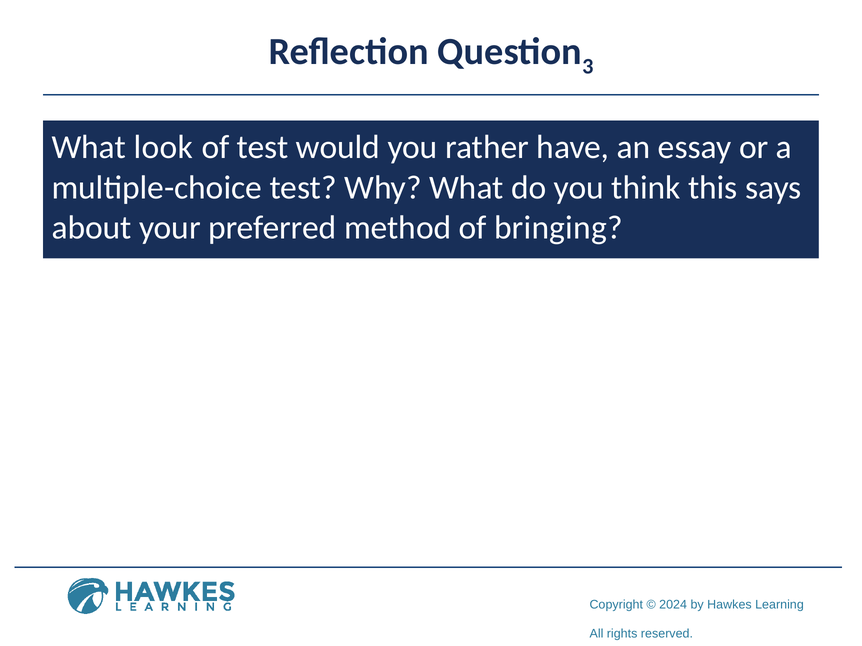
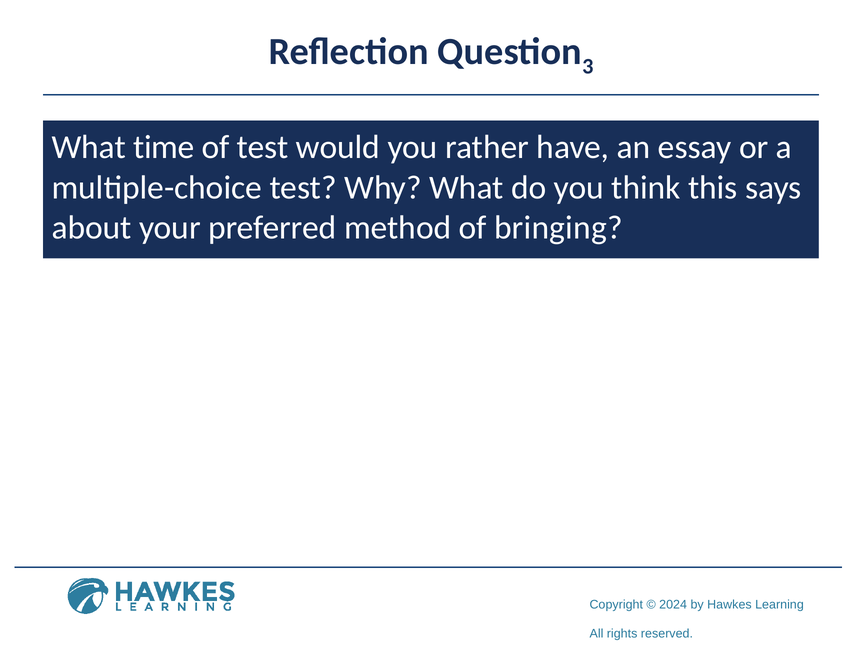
look: look -> time (164, 147)
